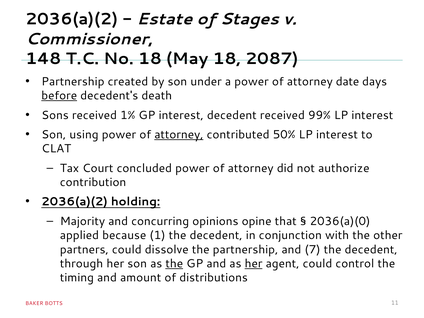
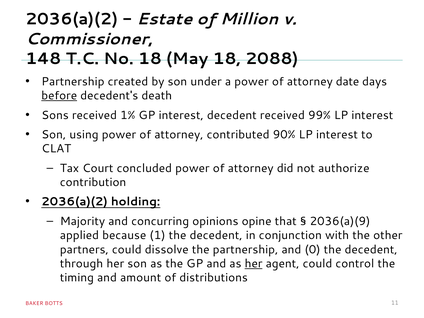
Stages: Stages -> Million (249, 19)
2087: 2087 -> 2088 (272, 59)
attorney underline: present -> none (179, 135)
50%: 50% -> 90% (284, 135)
2036(a)(0: 2036(a)(0 -> 2036(a)(9 (340, 221)
7: 7 -> 0 (313, 249)
the underline: present -> none (174, 264)
